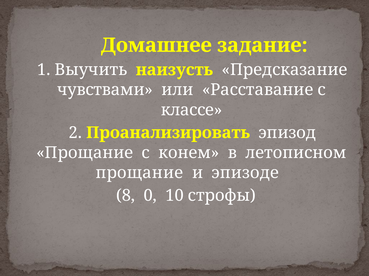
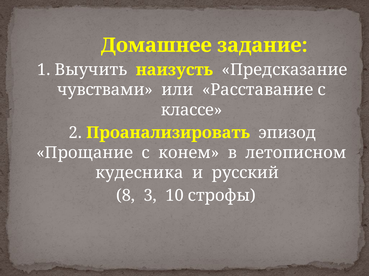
прощание: прощание -> кудесника (139, 173)
эпизоде: эпизоде -> русский (245, 173)
0: 0 -> 3 (150, 196)
